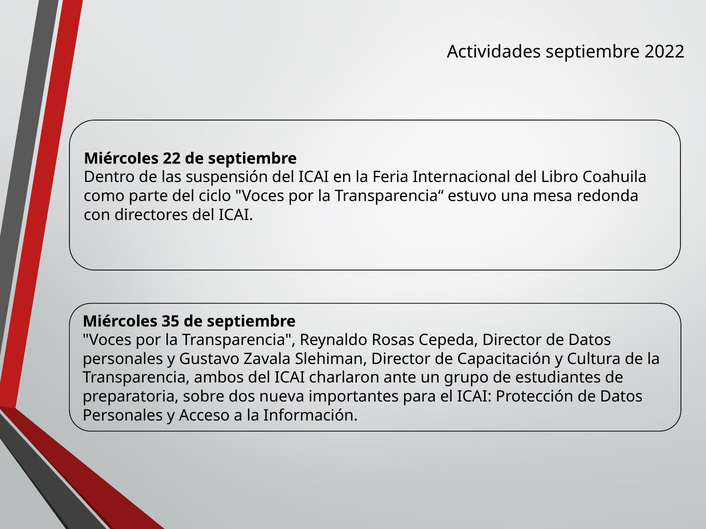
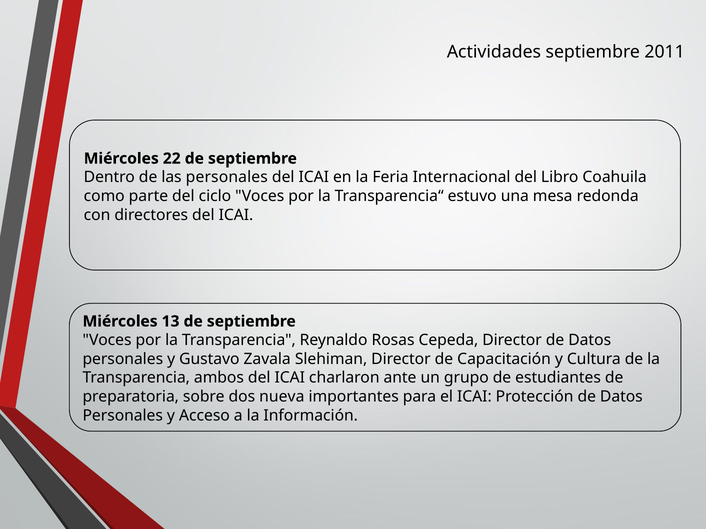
2022: 2022 -> 2011 (665, 52)
las suspensión: suspensión -> personales (227, 177)
35: 35 -> 13 (171, 322)
